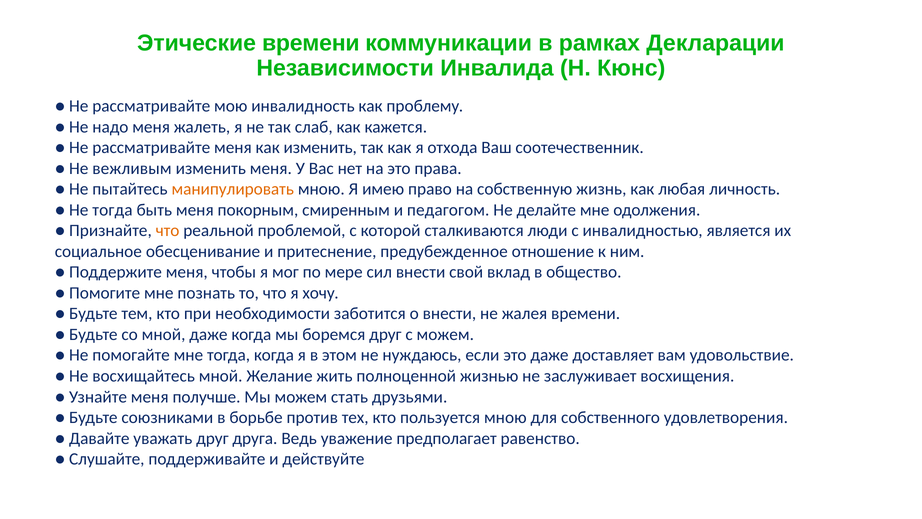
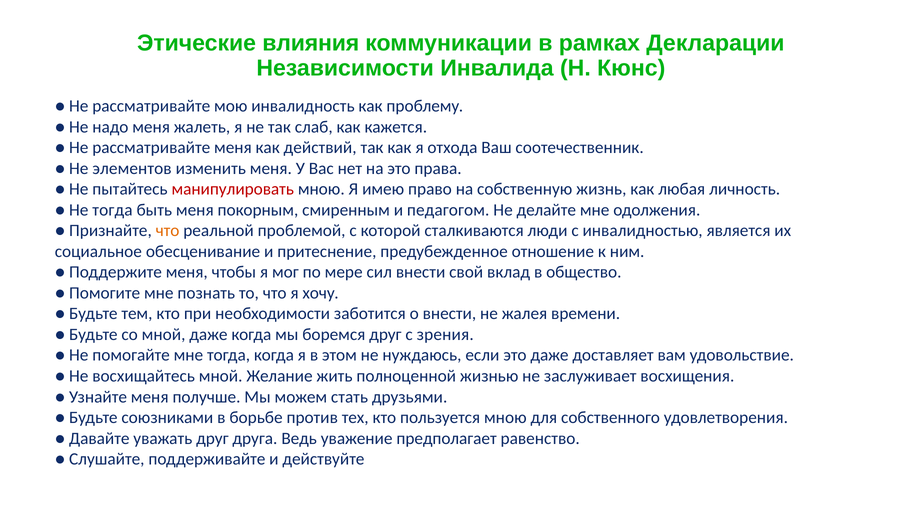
Этические времени: времени -> влияния (311, 43)
как изменить: изменить -> действий (320, 148)
вежливым: вежливым -> элементов (132, 168)
манипулировать colour: orange -> red (233, 189)
с можем: можем -> зрения (445, 334)
